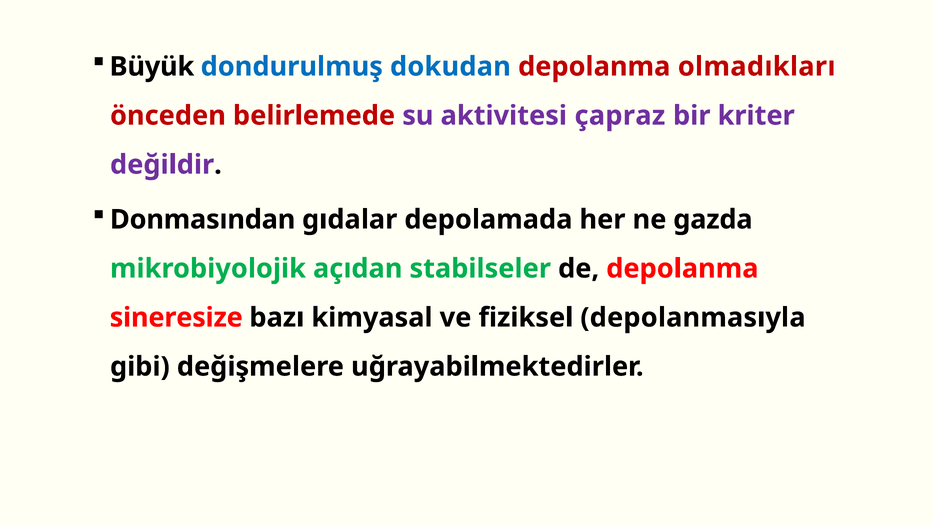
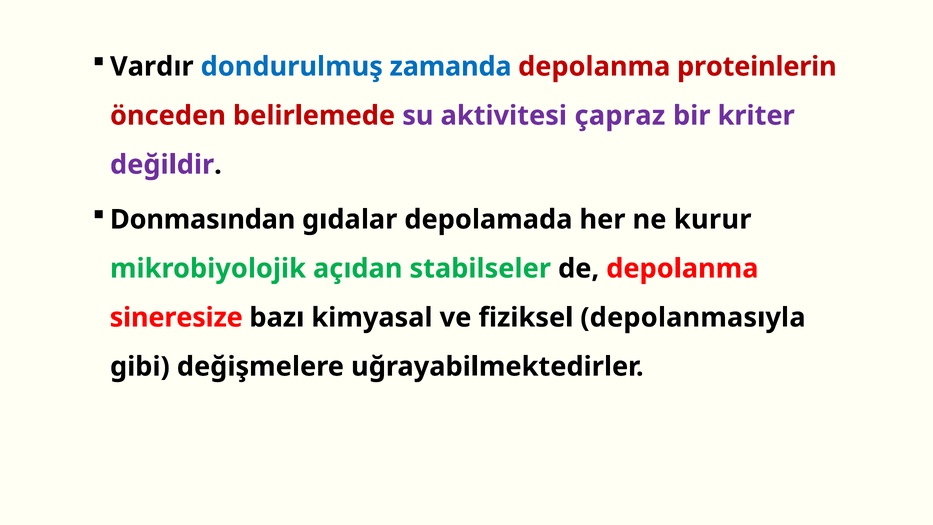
Büyük: Büyük -> Vardır (152, 67)
dokudan: dokudan -> zamanda (451, 67)
olmadıkları: olmadıkları -> proteinlerin (757, 67)
gazda: gazda -> kurur (713, 219)
